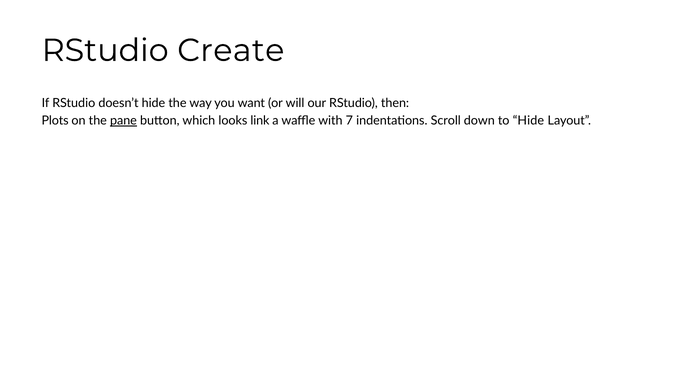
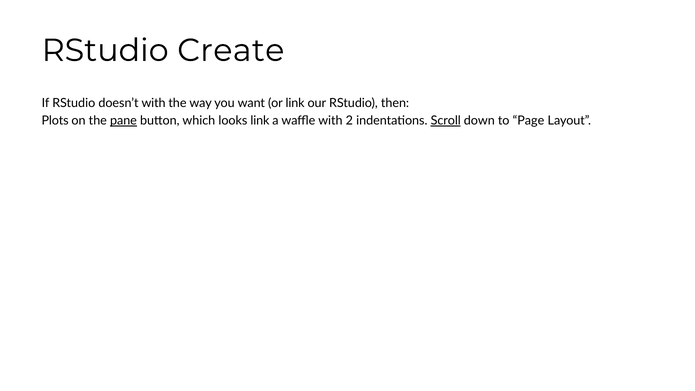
doesn’t hide: hide -> with (154, 103)
or will: will -> link (295, 103)
7: 7 -> 2 (349, 121)
Scroll underline: none -> present (446, 121)
to Hide: Hide -> Page (528, 121)
